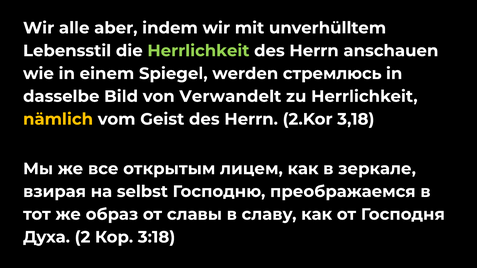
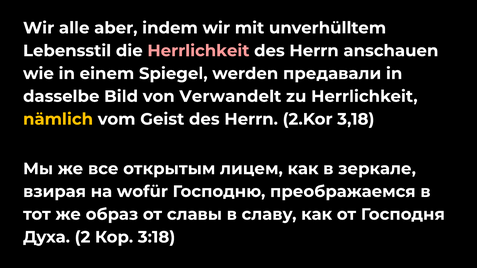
Herrlichkeit colour: light green -> pink (198, 51)
стремлюсь: стремлюсь -> предавали (332, 74)
selbst: selbst -> wofür (142, 192)
